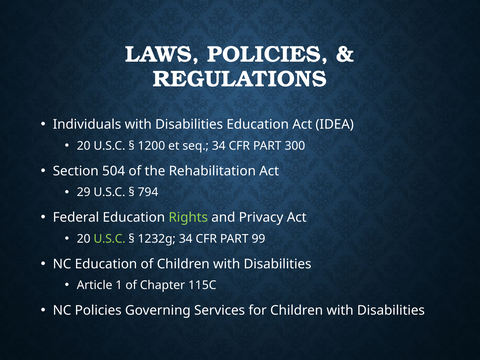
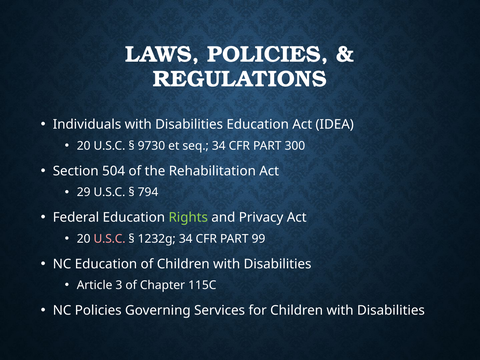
1200: 1200 -> 9730 (151, 146)
U.S.C colour: light green -> pink (109, 239)
1: 1 -> 3 (119, 285)
